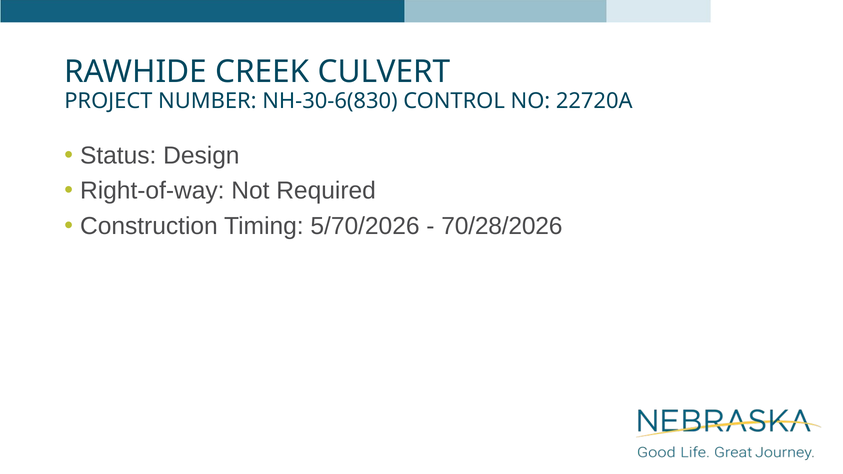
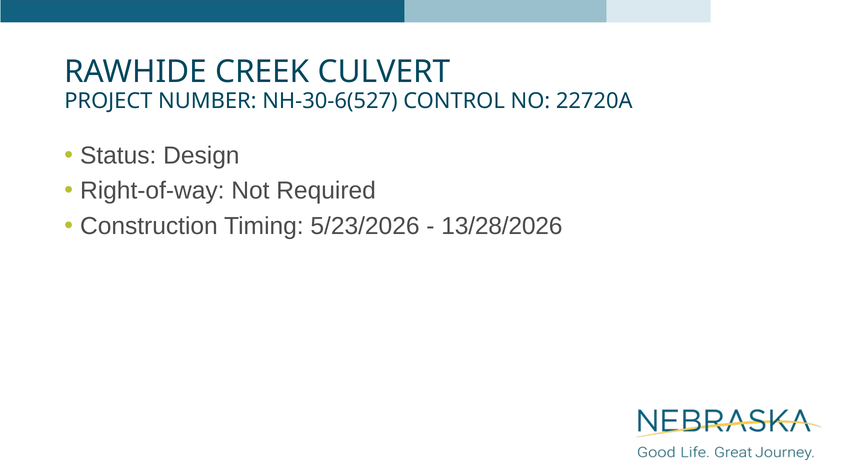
NH-30-6(830: NH-30-6(830 -> NH-30-6(527 (330, 101)
5/70/2026: 5/70/2026 -> 5/23/2026 (365, 226)
70/28/2026: 70/28/2026 -> 13/28/2026 (502, 226)
